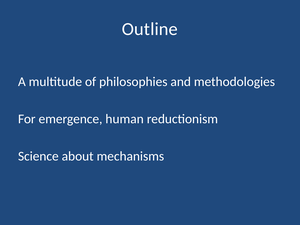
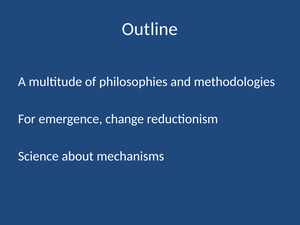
human: human -> change (125, 119)
